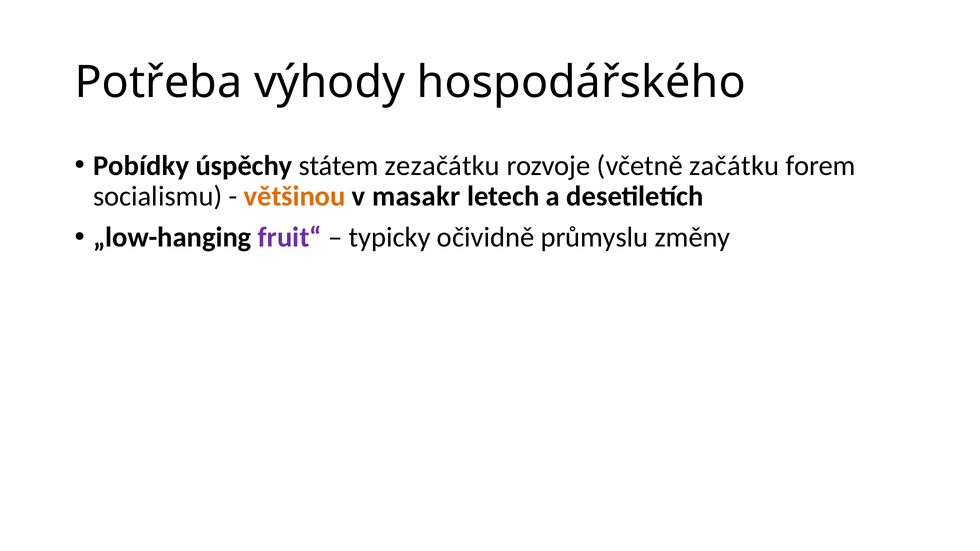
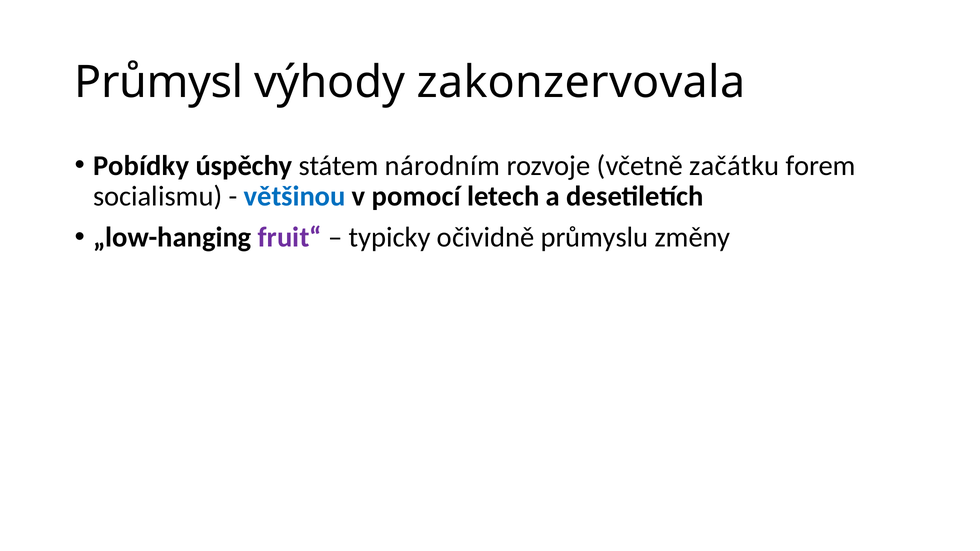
Potřeba: Potřeba -> Průmysl (159, 82)
hospodářského: hospodářského -> zakonzervovala (581, 82)
zezačátku: zezačátku -> národním (442, 166)
většinou colour: orange -> blue (295, 197)
masakr: masakr -> pomocí (416, 197)
